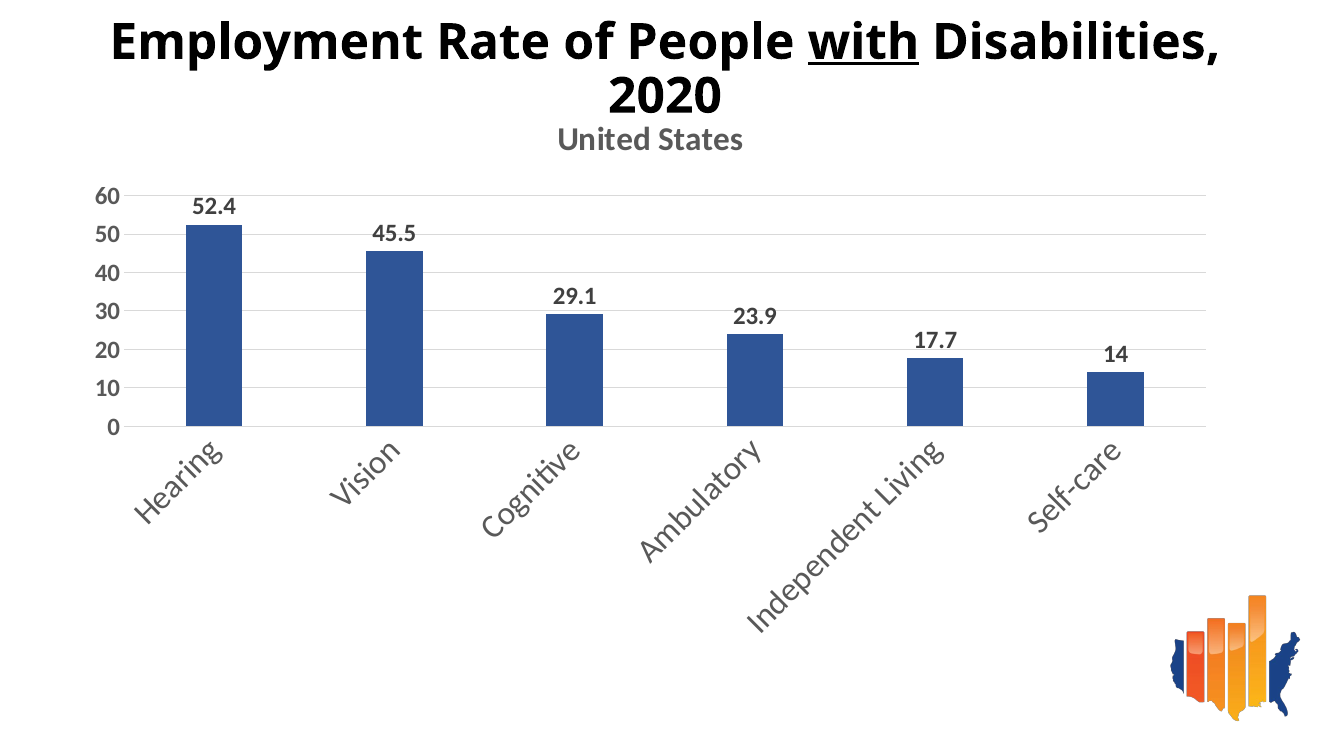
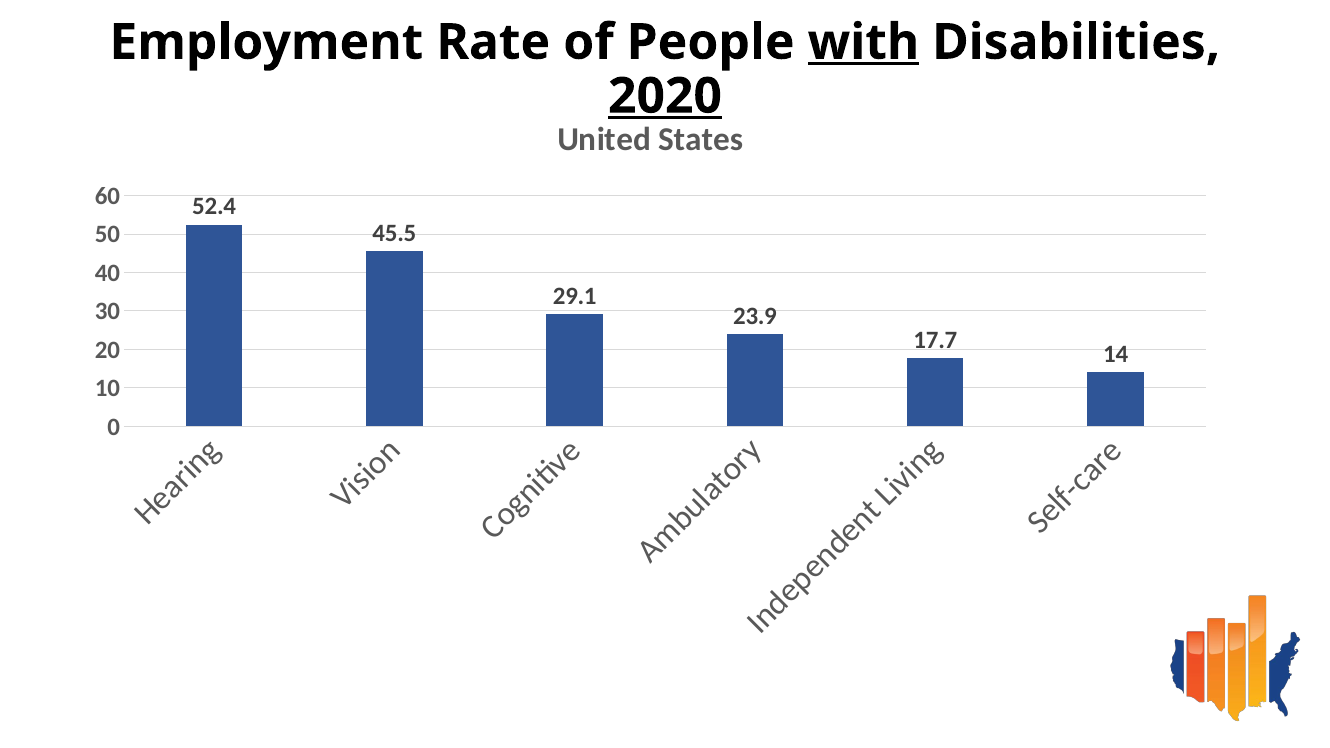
2020 underline: none -> present (665, 96)
